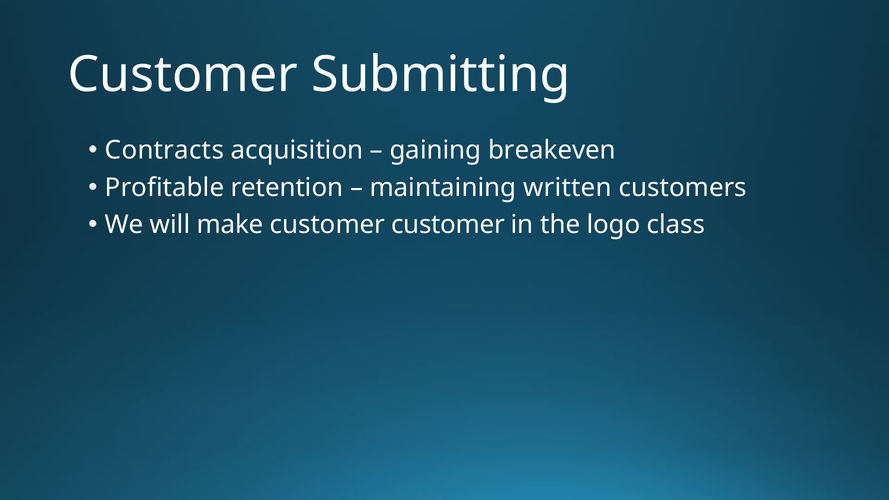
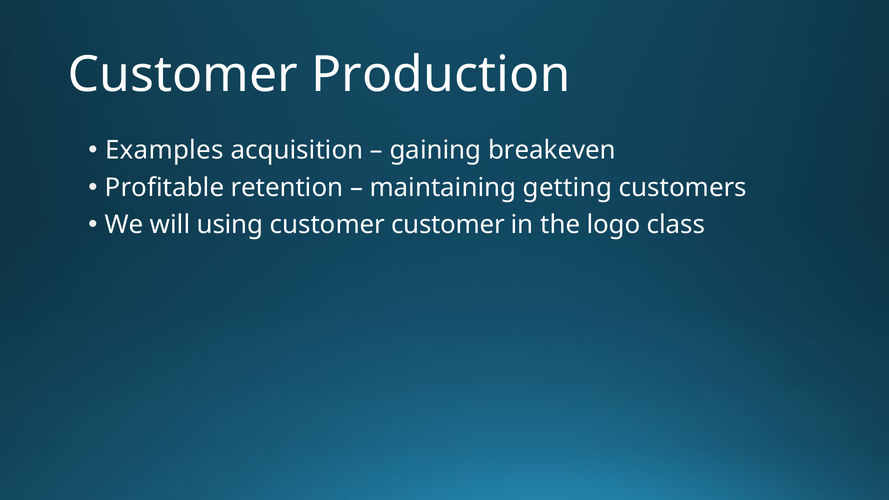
Submitting: Submitting -> Production (441, 75)
Contracts: Contracts -> Examples (165, 150)
written: written -> getting (567, 188)
make: make -> using (230, 225)
